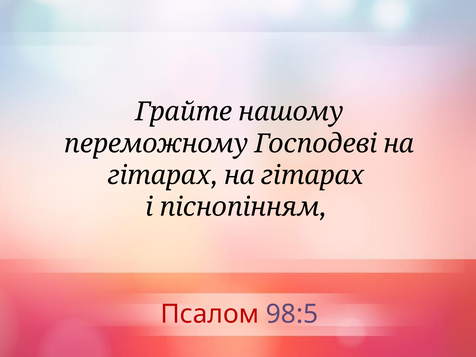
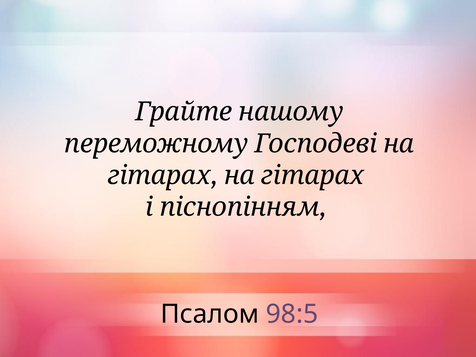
Псалом colour: red -> black (210, 314)
